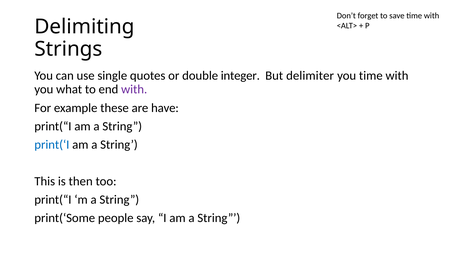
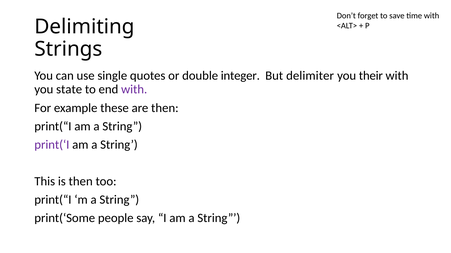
you time: time -> their (371, 76)
what: what -> state (69, 90)
are have: have -> then (165, 108)
print(‘I colour: blue -> purple (52, 145)
